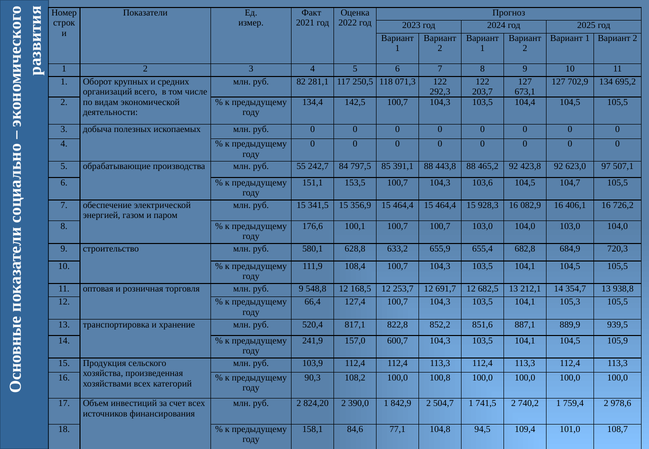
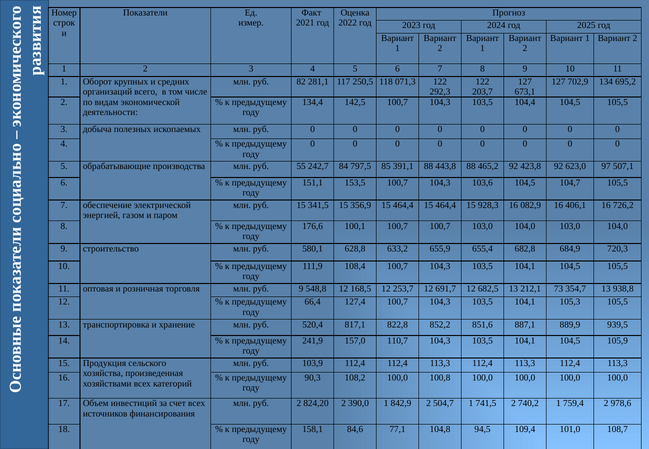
212,1 14: 14 -> 73 (559, 289)
600,7: 600,7 -> 110,7 (398, 341)
